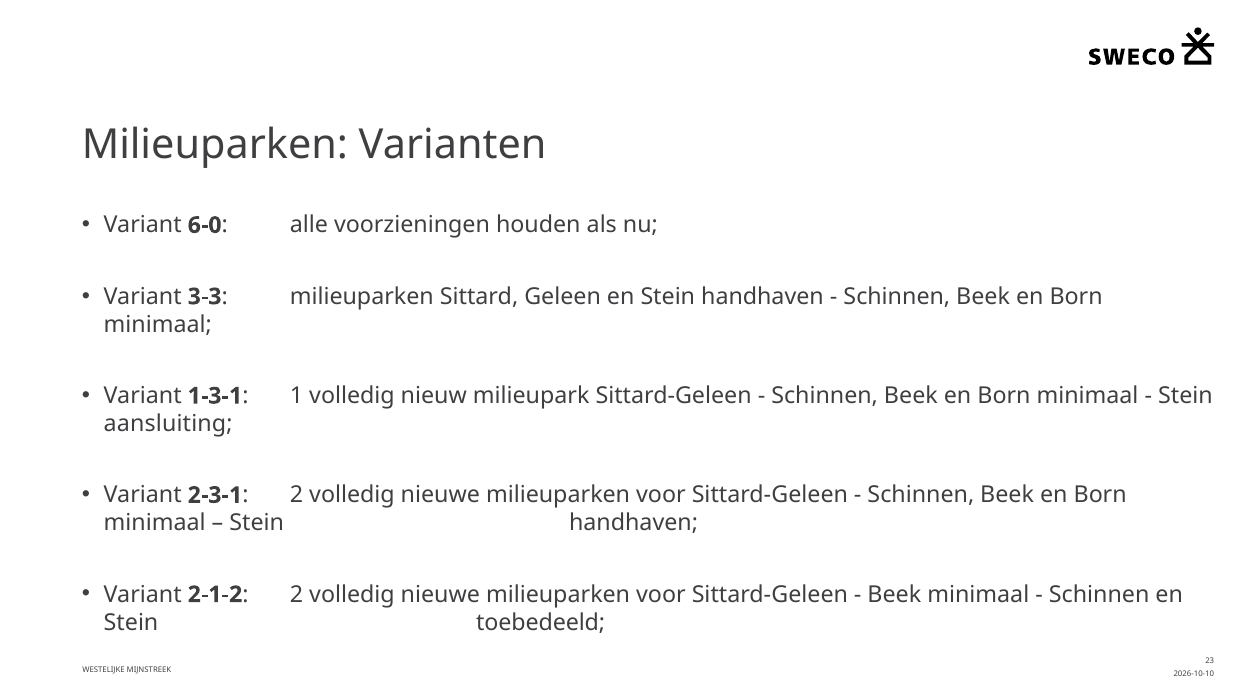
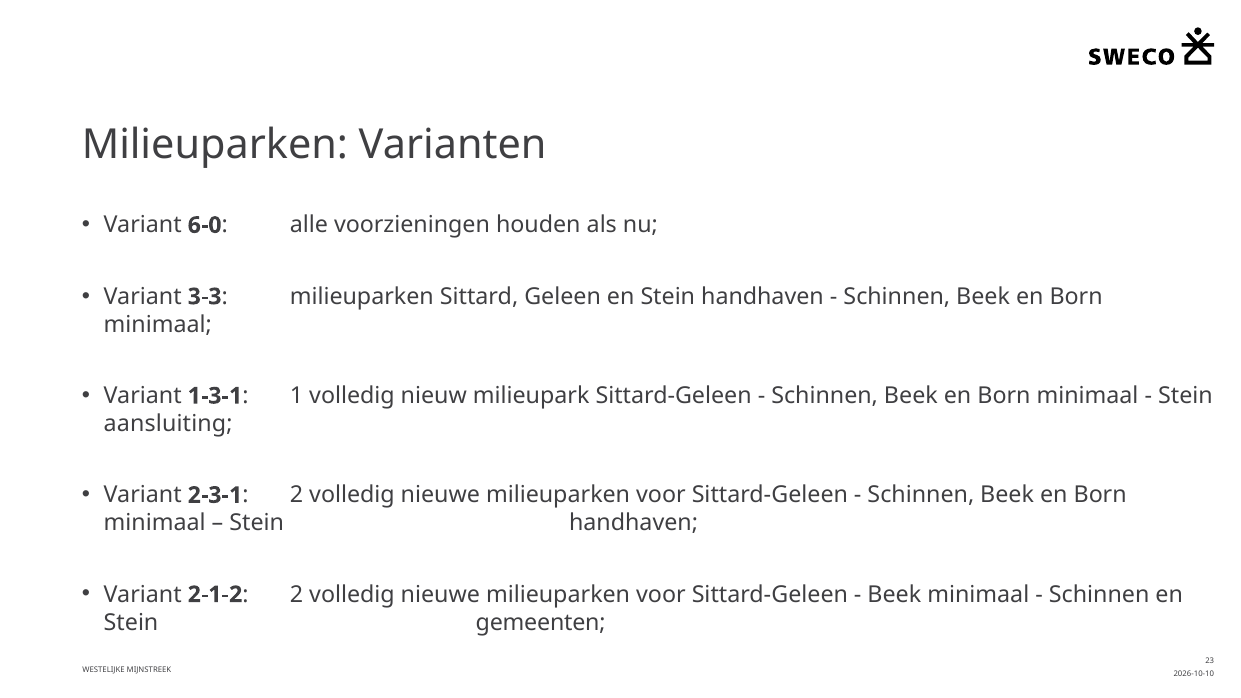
toebedeeld: toebedeeld -> gemeenten (541, 622)
